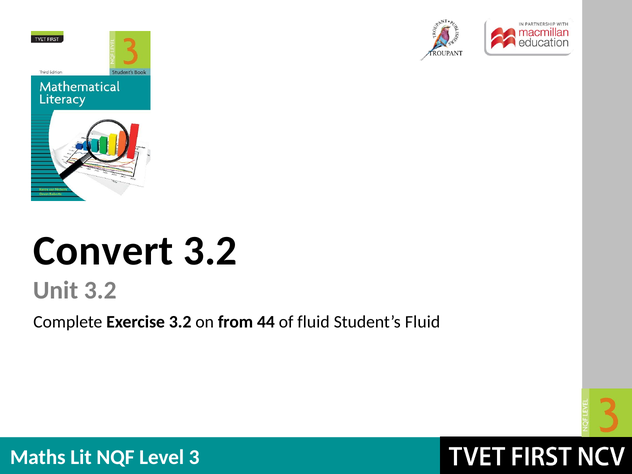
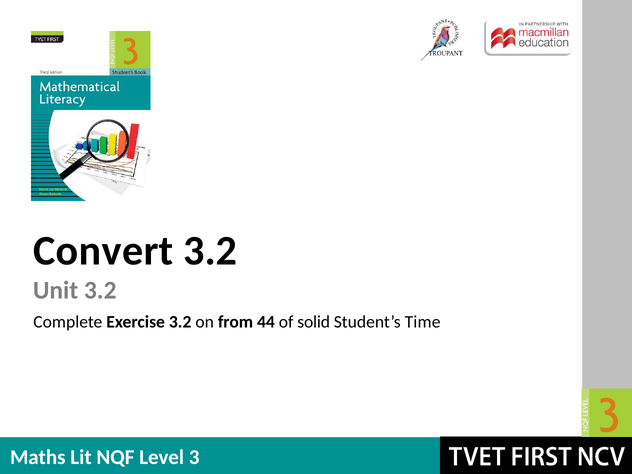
of fluid: fluid -> solid (314, 322)
Student’s Fluid: Fluid -> Time (423, 322)
